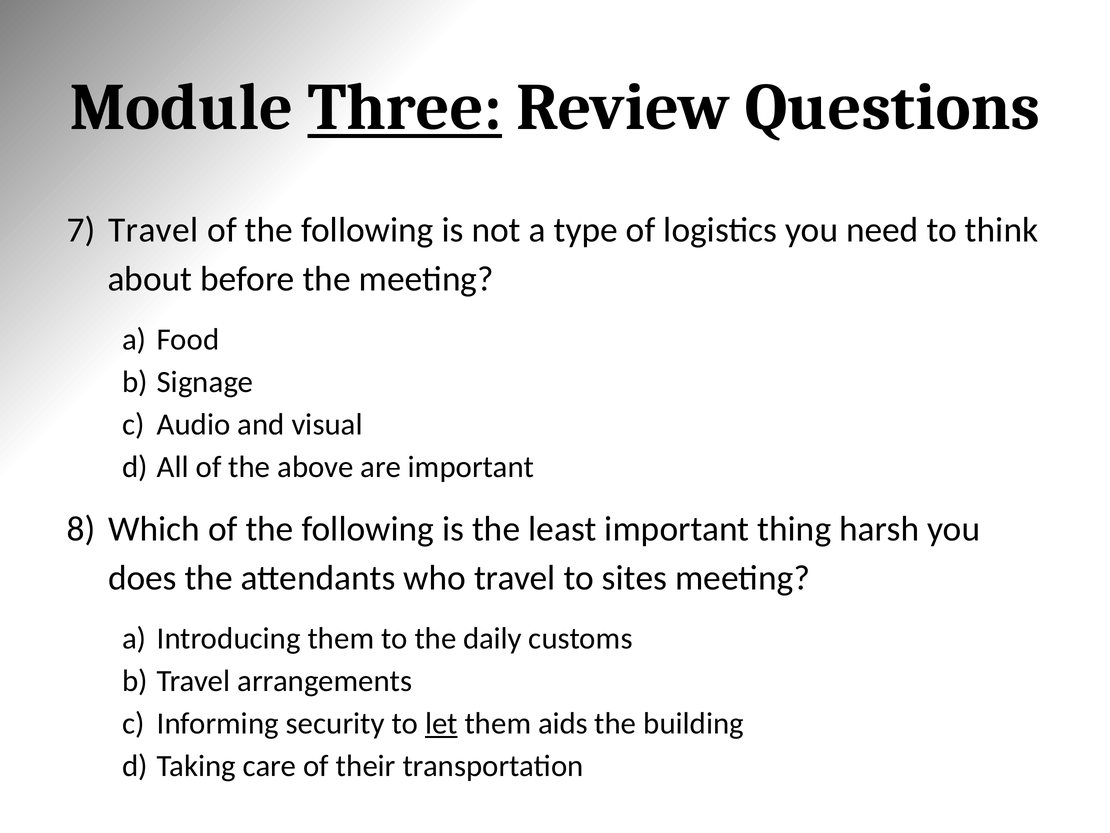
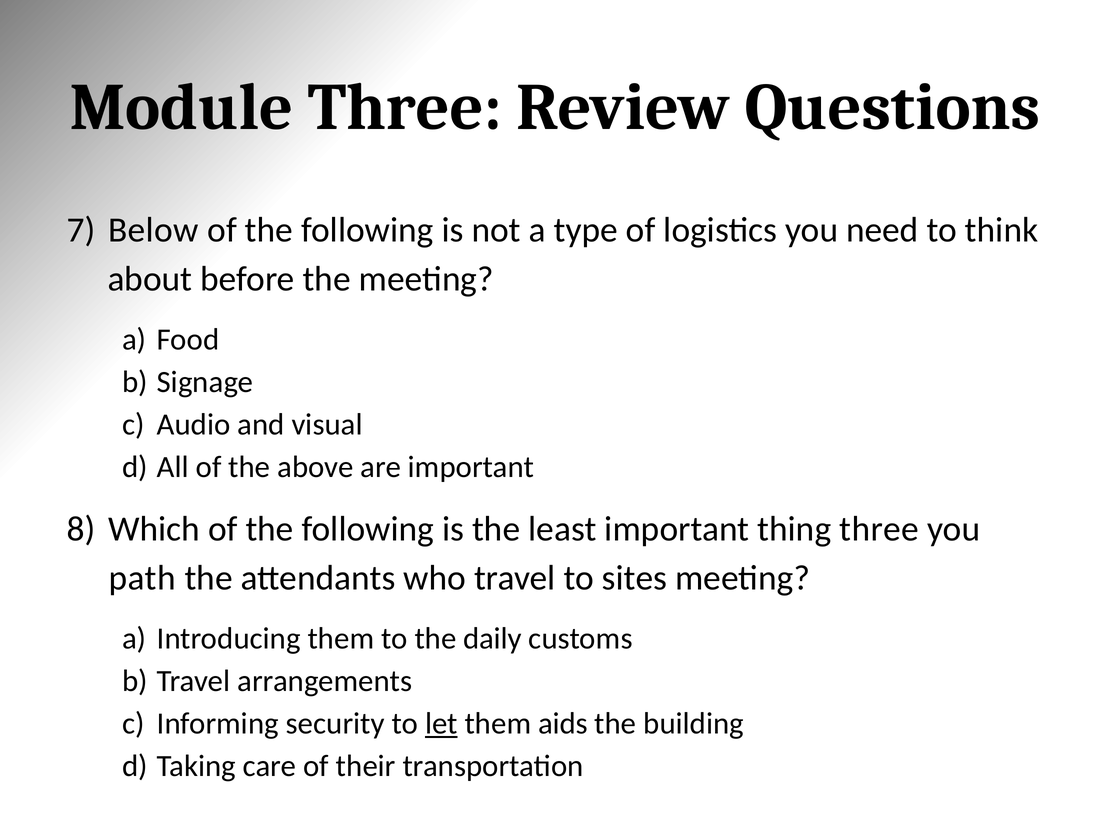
Three underline: present -> none (405, 107)
Travel: Travel -> Below (153, 230)
thing harsh: harsh -> three (879, 529)
does: does -> path (142, 578)
